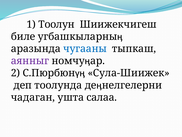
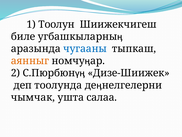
аянныг colour: purple -> orange (30, 61)
Сула-Шиижек: Сула-Шиижек -> Дизе-Шиижек (129, 73)
чадаган: чадаган -> чымчак (33, 97)
